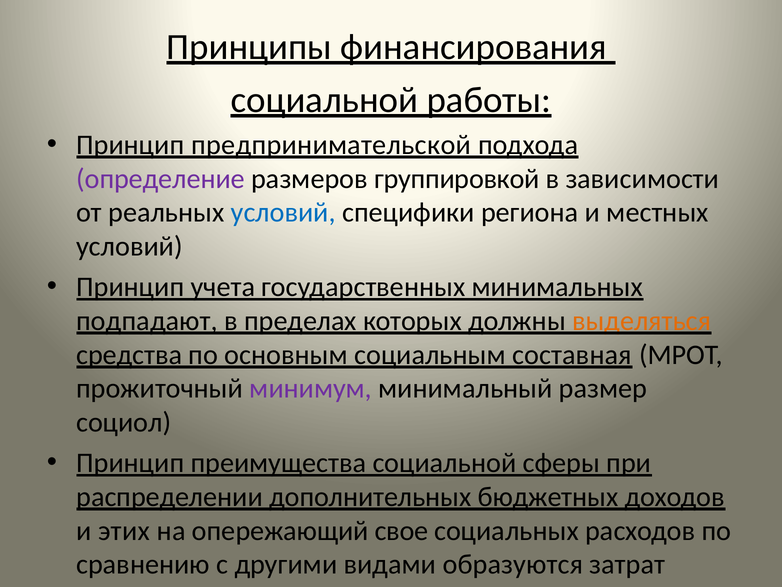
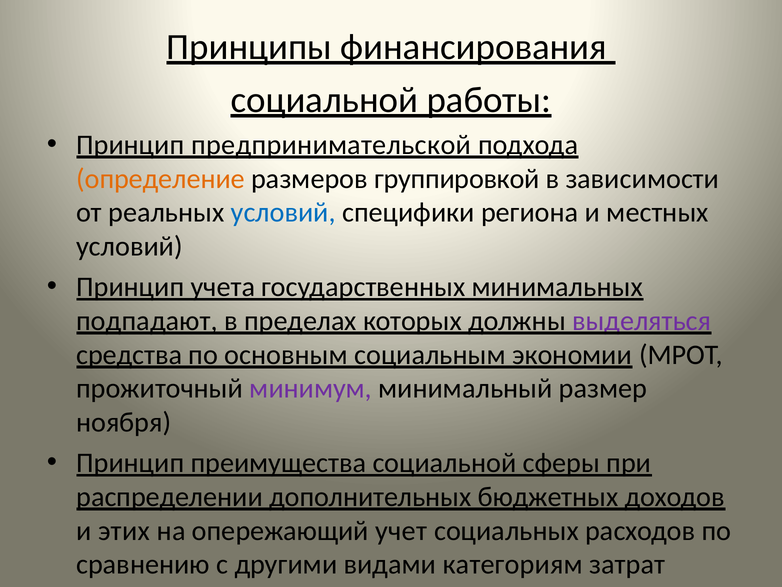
определение colour: purple -> orange (161, 179)
выделяться colour: orange -> purple (642, 321)
составная: составная -> экономии (572, 354)
социол: социол -> ноября (124, 422)
свое: свое -> учет (401, 530)
образуются: образуются -> категориям (513, 564)
